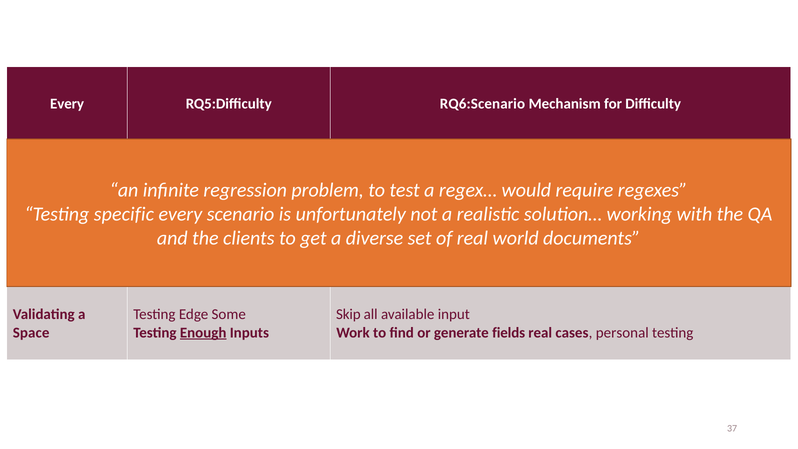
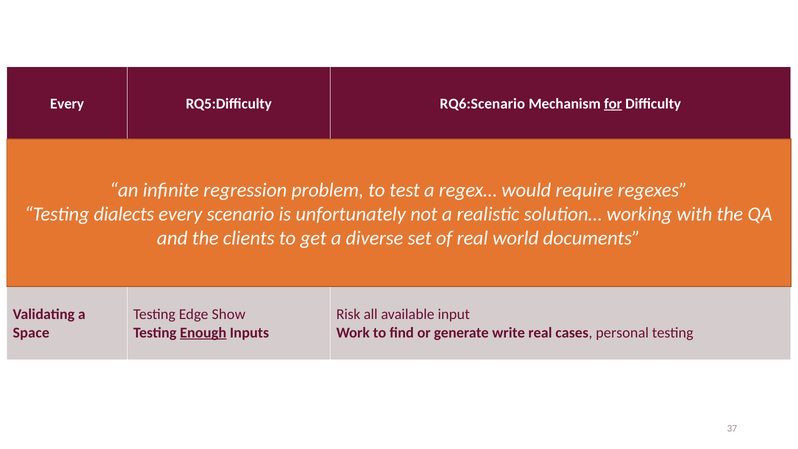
for underline: none -> present (613, 104)
specific: specific -> dialects (124, 214)
Some: Some -> Show (229, 314)
Skip: Skip -> Risk (348, 314)
fields: fields -> write (509, 332)
